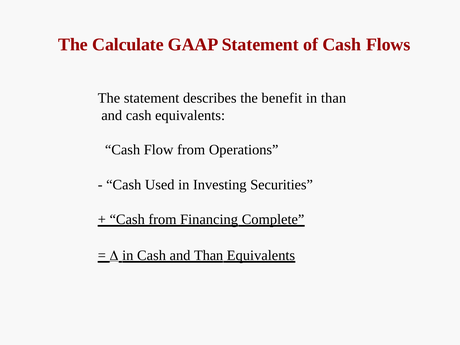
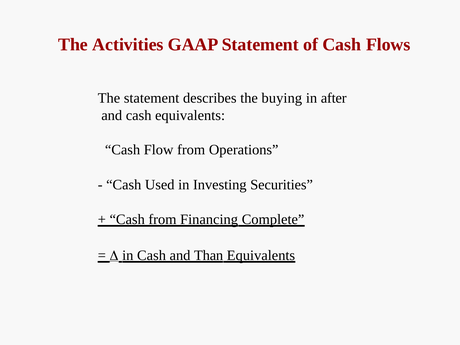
Calculate: Calculate -> Activities (128, 45)
benefit: benefit -> buying (282, 98)
in than: than -> after (334, 98)
